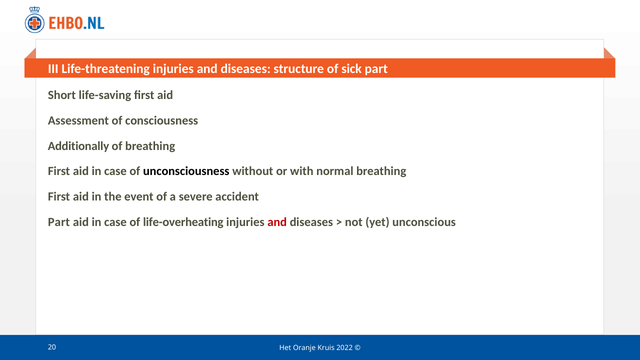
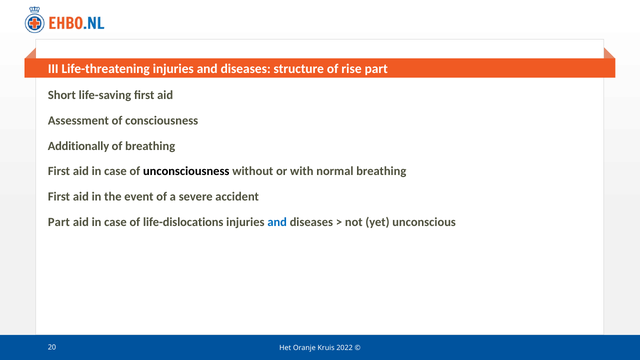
sick: sick -> rise (352, 69)
life-overheating: life-overheating -> life-dislocations (183, 222)
and colour: red -> blue (277, 222)
